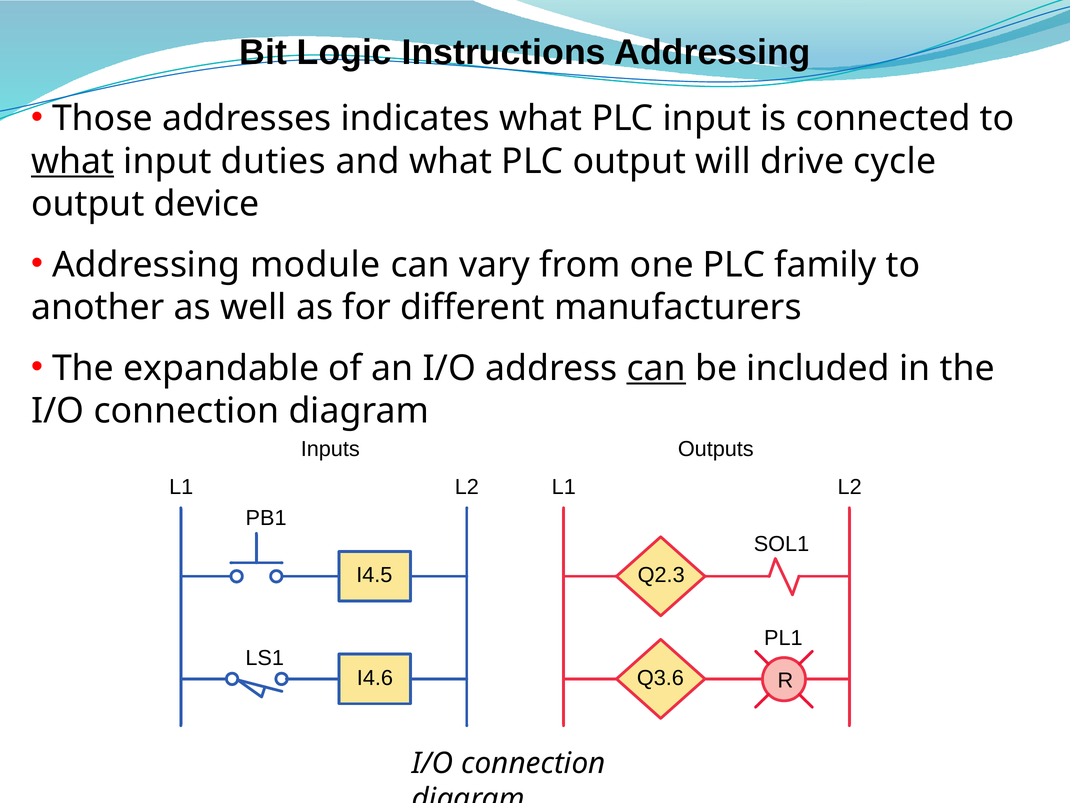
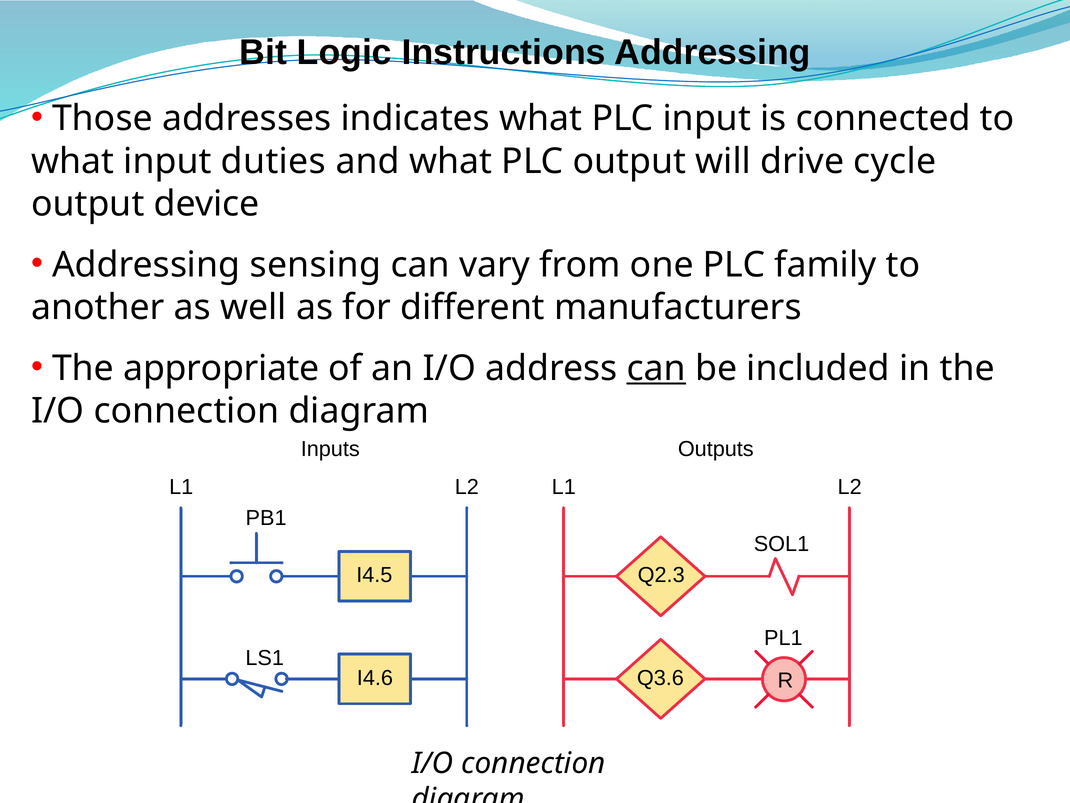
what underline: present -> none (73, 161)
module: module -> sensing (315, 265)
expandable: expandable -> appropriate (221, 368)
